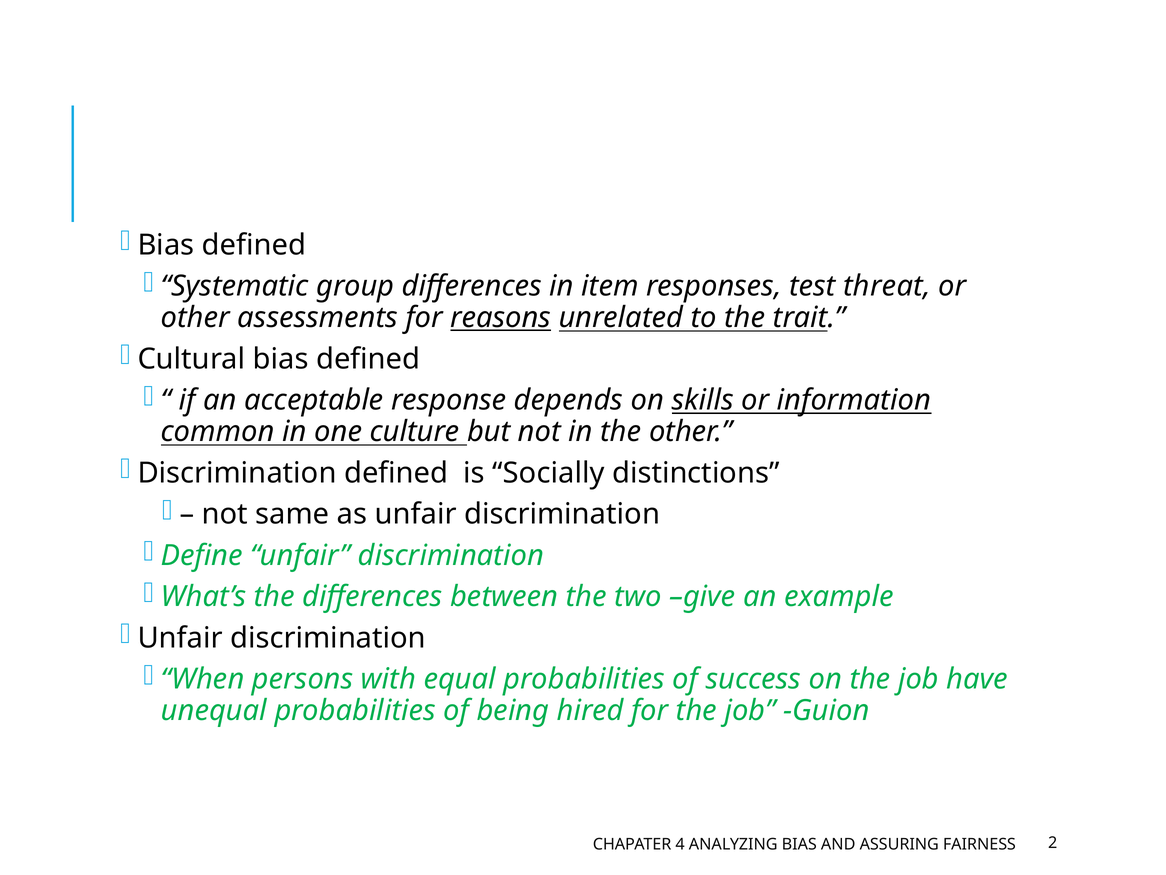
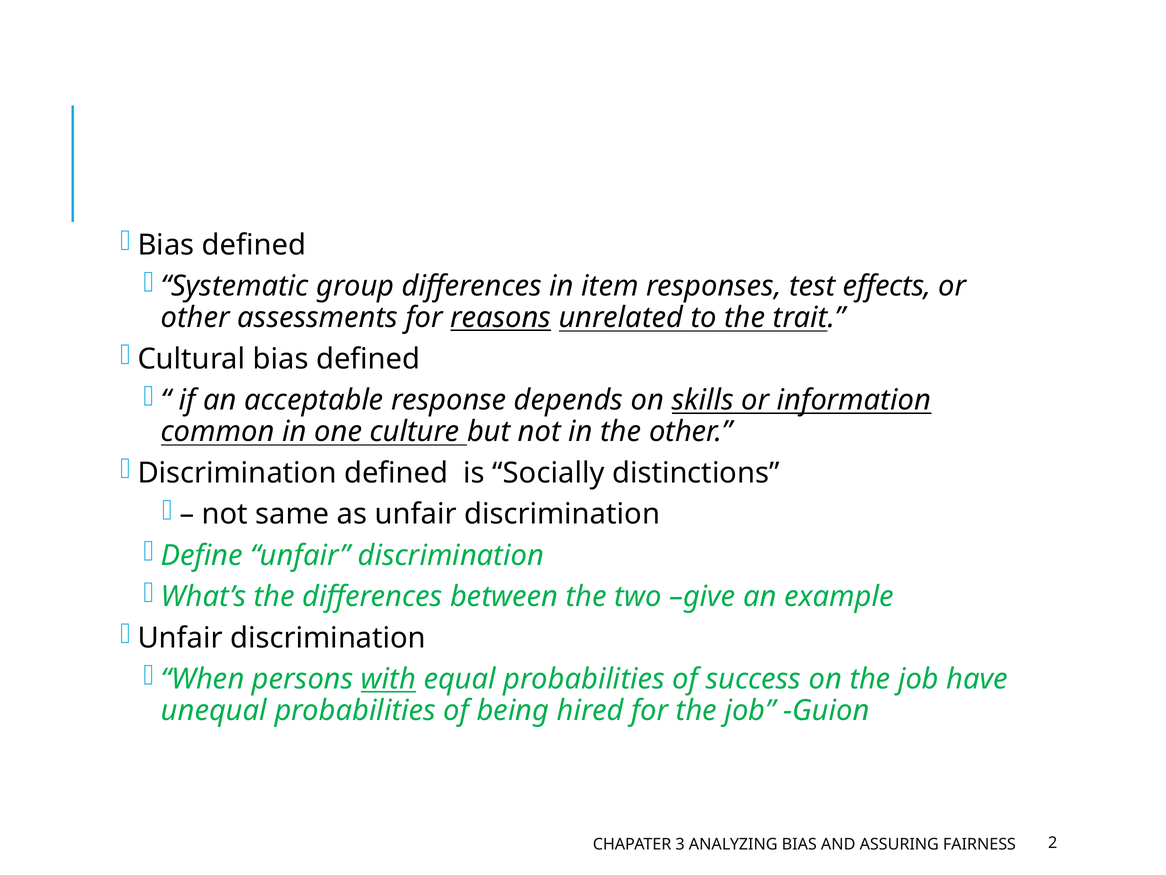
threat: threat -> effects (887, 286)
with underline: none -> present (388, 679)
4: 4 -> 3 (680, 844)
